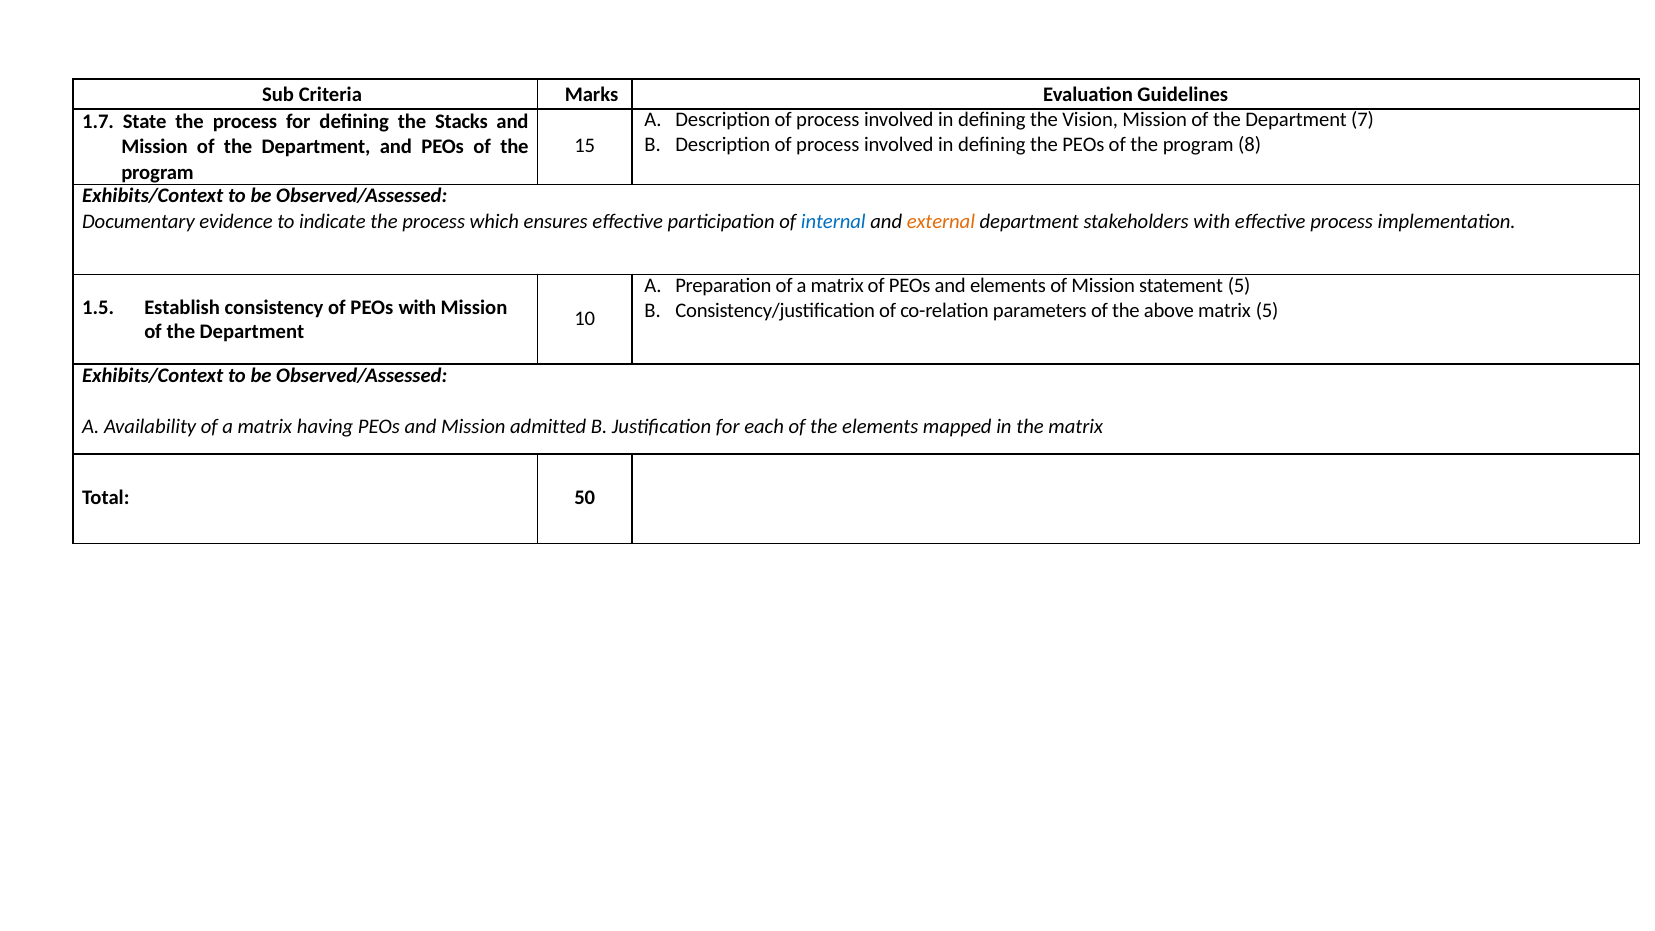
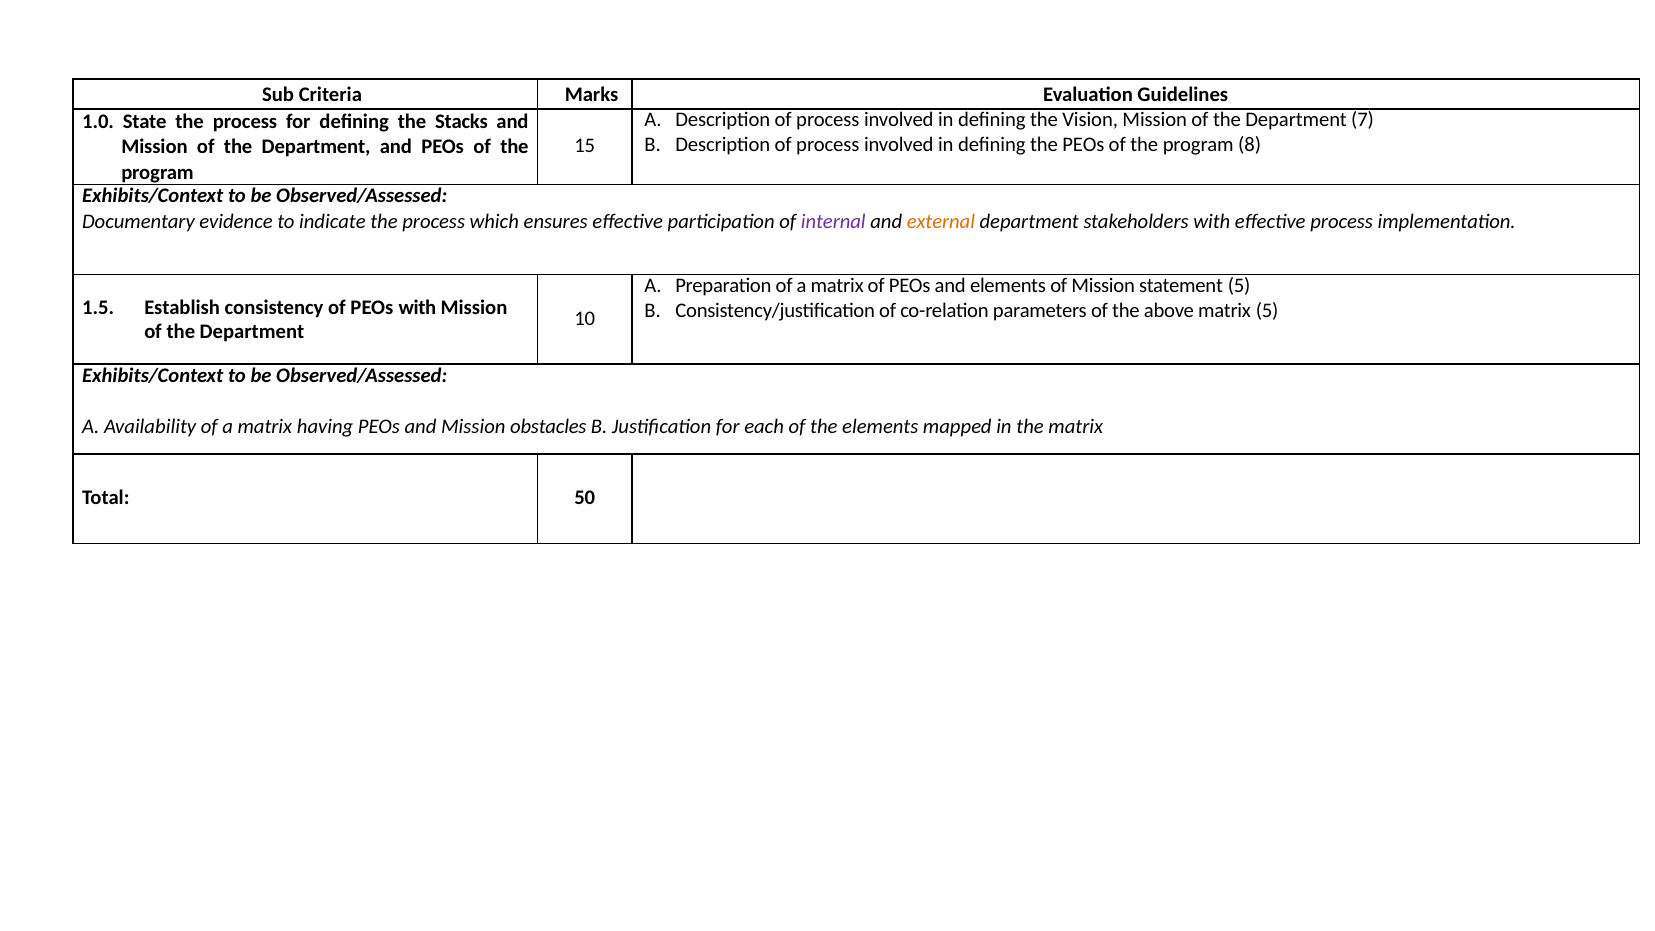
1.7: 1.7 -> 1.0 (98, 122)
internal colour: blue -> purple (833, 222)
admitted: admitted -> obstacles (548, 426)
